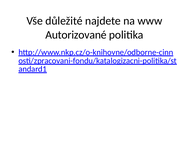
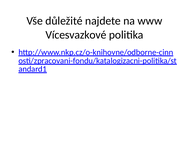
Autorizované: Autorizované -> Vícesvazkové (76, 35)
